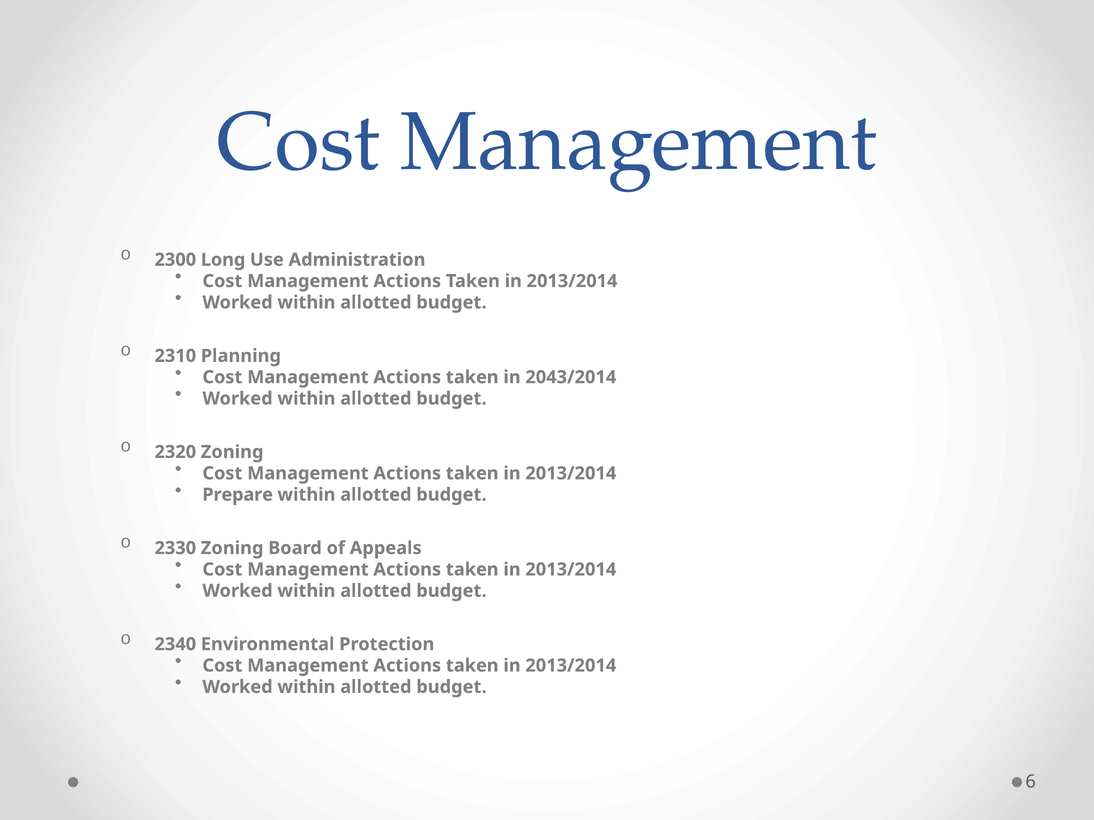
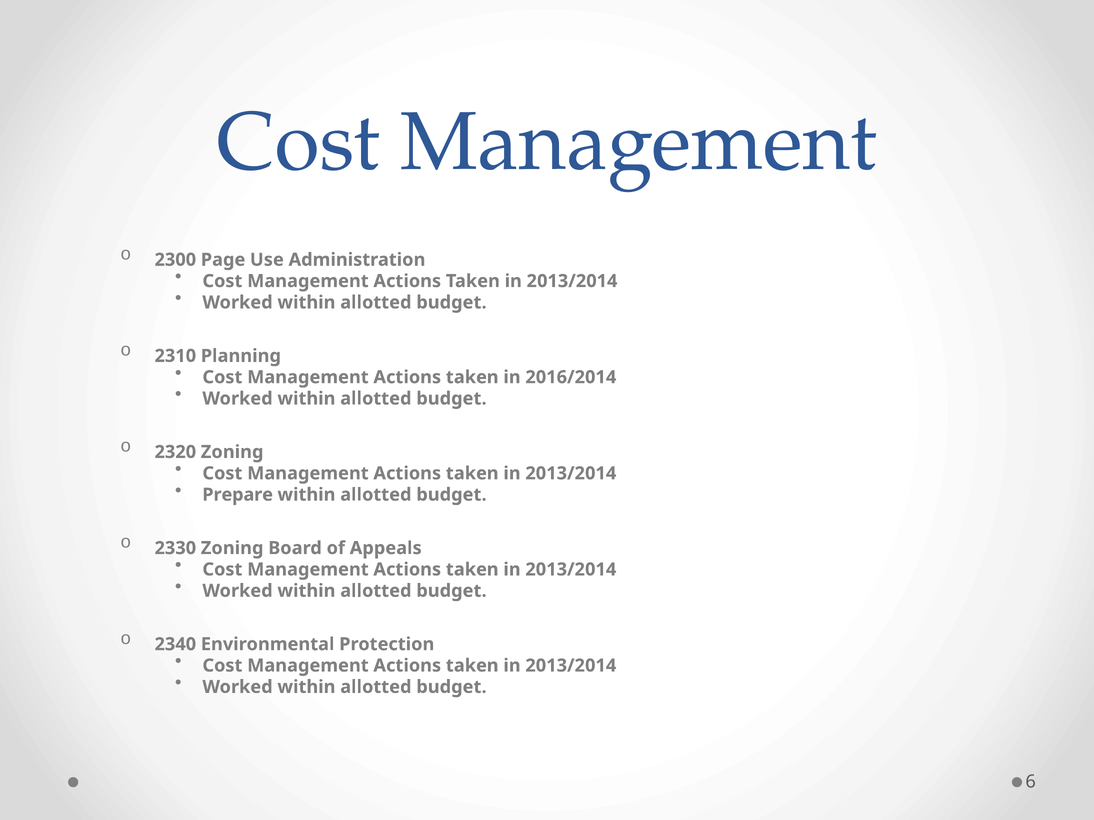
Long: Long -> Page (223, 260)
2043/2014: 2043/2014 -> 2016/2014 (571, 377)
